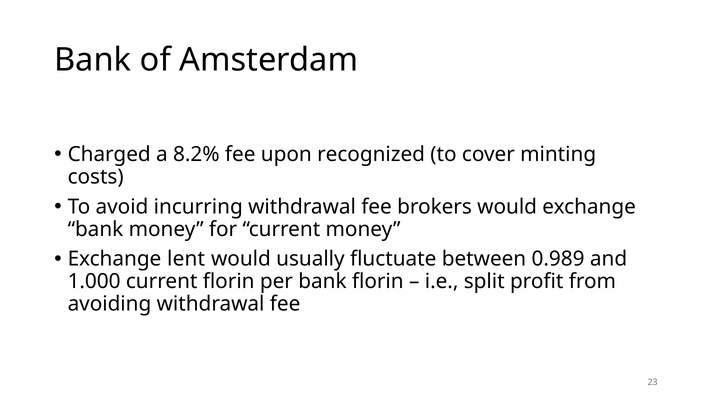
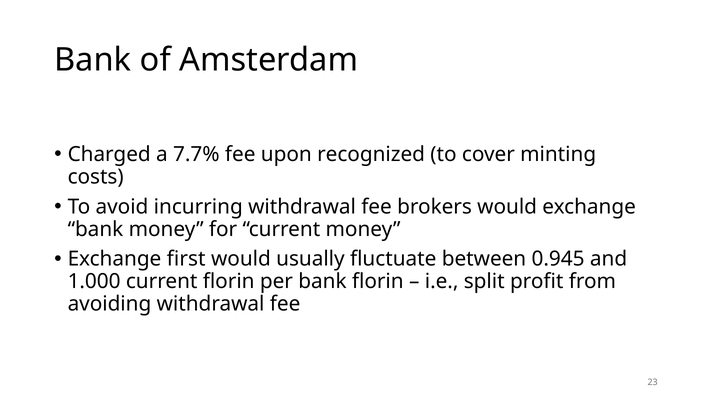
8.2%: 8.2% -> 7.7% (196, 154)
lent: lent -> first (186, 259)
0.989: 0.989 -> 0.945 (558, 259)
